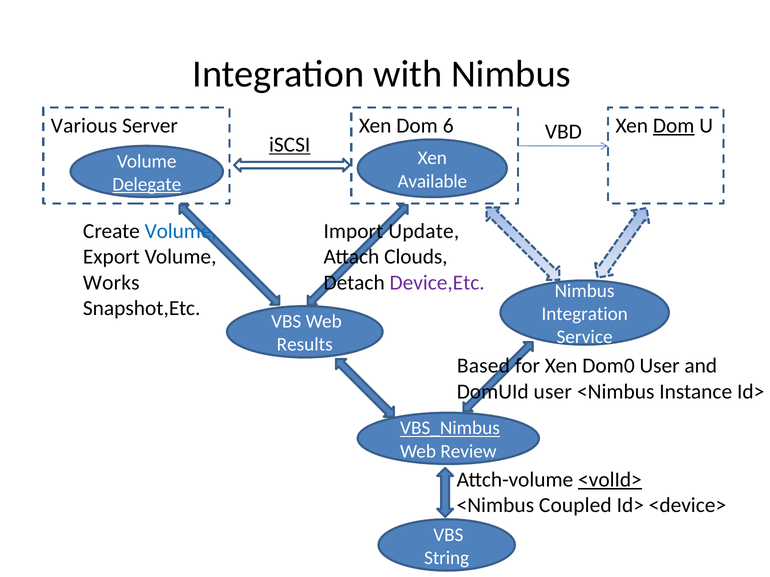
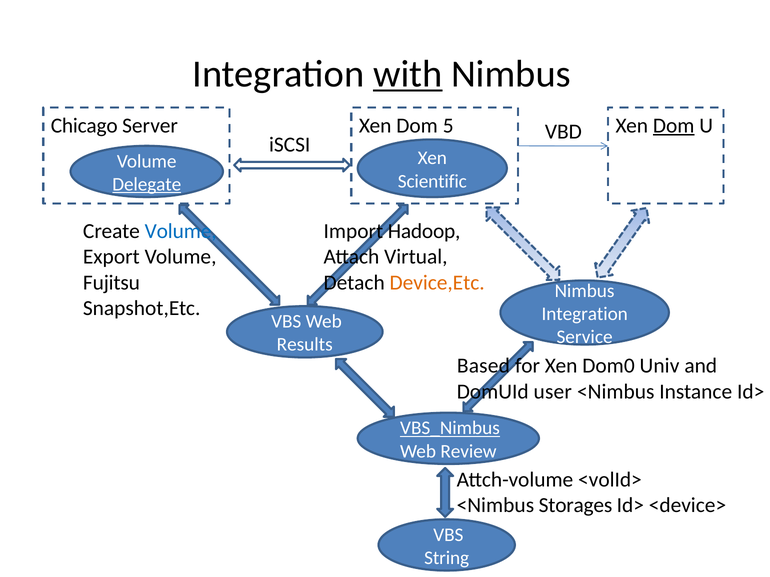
with underline: none -> present (408, 74)
Various: Various -> Chicago (84, 126)
6: 6 -> 5 (448, 126)
iSCSI underline: present -> none (290, 145)
Available: Available -> Scientific (432, 181)
Update: Update -> Hadoop (424, 231)
Clouds: Clouds -> Virtual (416, 257)
Works: Works -> Fujitsu (111, 283)
Device,Etc colour: purple -> orange (437, 283)
Dom0 User: User -> Univ (659, 366)
<volId> underline: present -> none (610, 480)
Coupled: Coupled -> Storages (576, 506)
